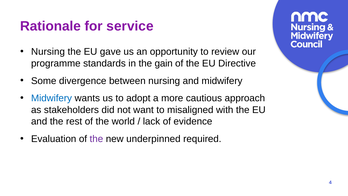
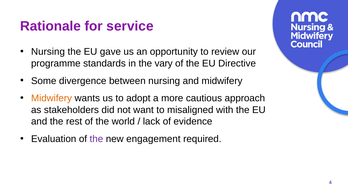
gain: gain -> vary (164, 63)
Midwifery colour: blue -> orange (52, 98)
underpinned: underpinned -> engagement (153, 139)
